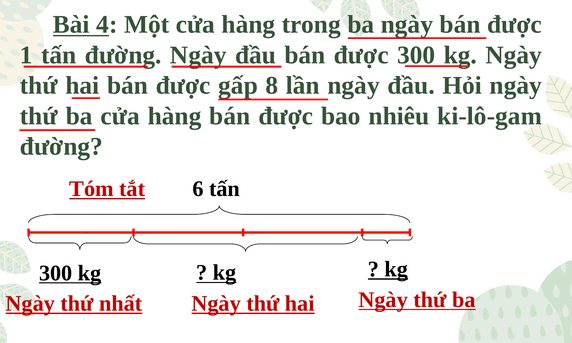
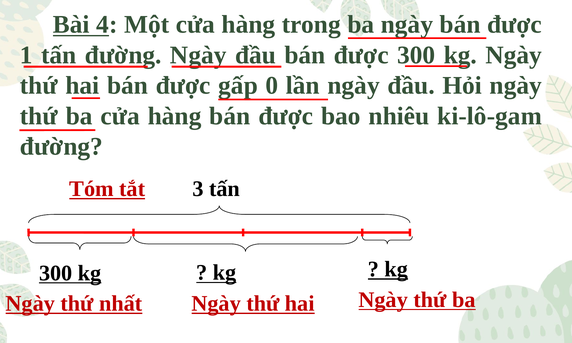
8: 8 -> 0 (272, 86)
6: 6 -> 3 (198, 189)
